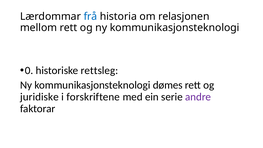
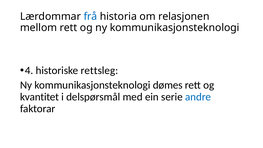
0: 0 -> 4 (29, 70)
juridiske: juridiske -> kvantitet (39, 97)
forskriftene: forskriftene -> delspørsmål (93, 97)
andre colour: purple -> blue (198, 97)
